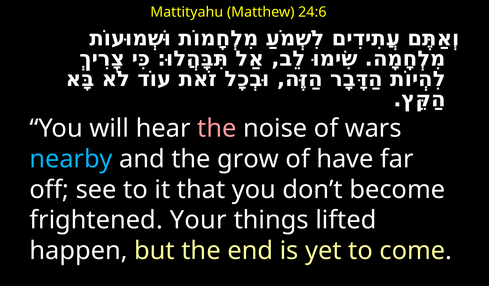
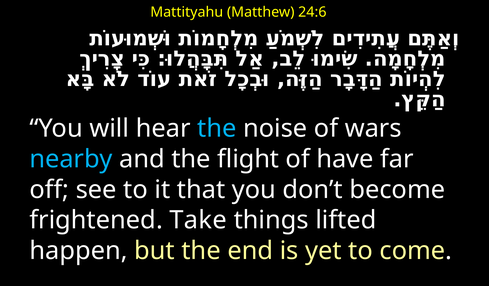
the colour: pink -> light blue (217, 129)
grow: grow -> flight (248, 159)
Your: Your -> Take (198, 221)
